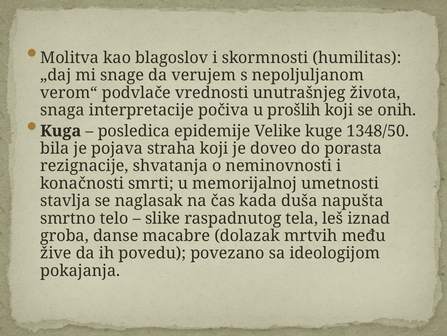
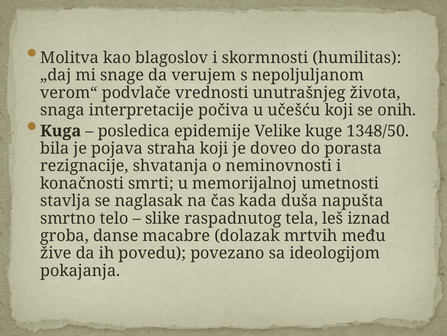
prošlih: prošlih -> učešću (294, 110)
